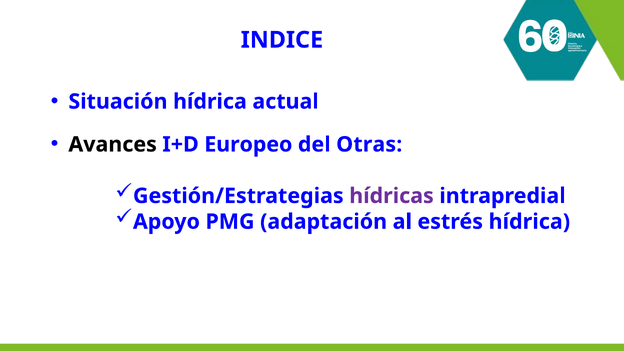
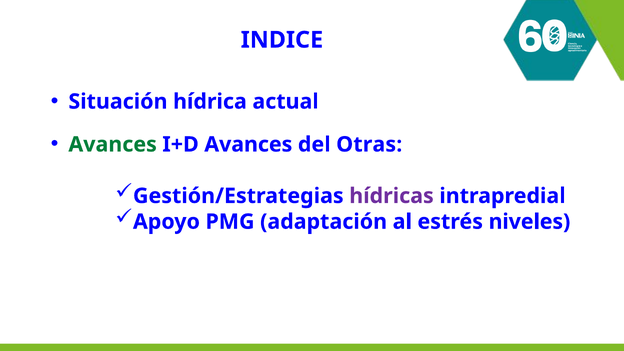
Avances colour: black -> green (113, 144)
I+D Europeo: Europeo -> Avances (248, 144)
estrés hídrica: hídrica -> niveles (529, 222)
